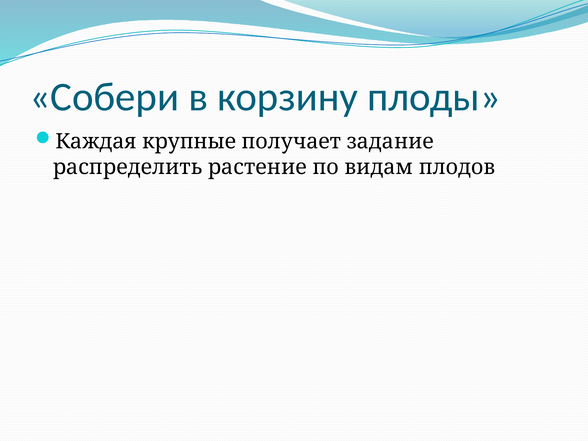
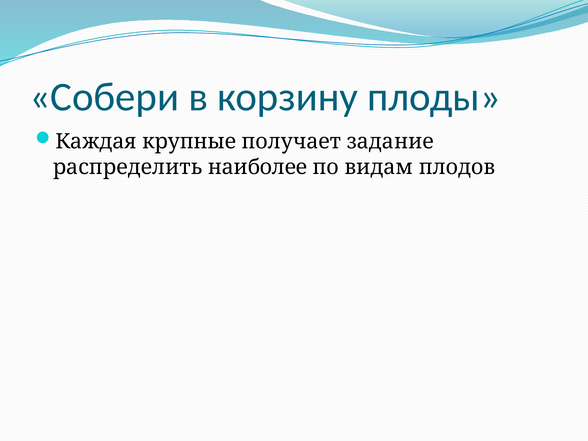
растение: растение -> наиболее (258, 167)
